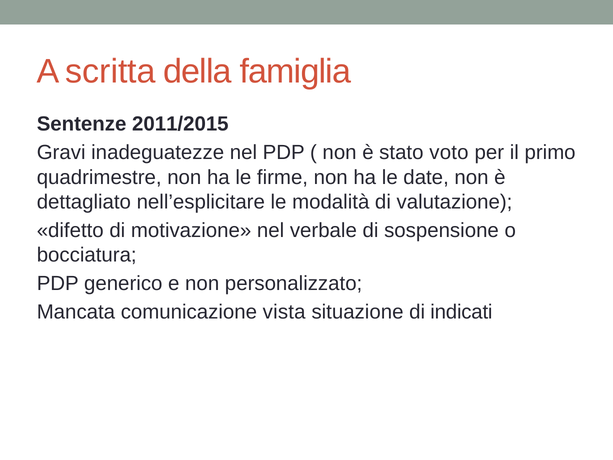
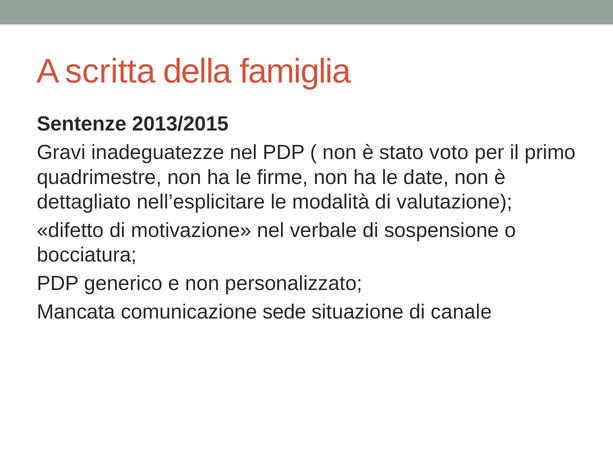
2011/2015: 2011/2015 -> 2013/2015 (180, 124)
vista: vista -> sede (284, 312)
indicati: indicati -> canale (461, 312)
